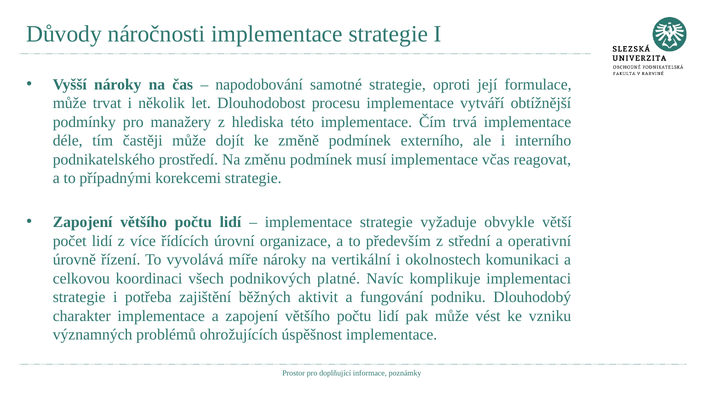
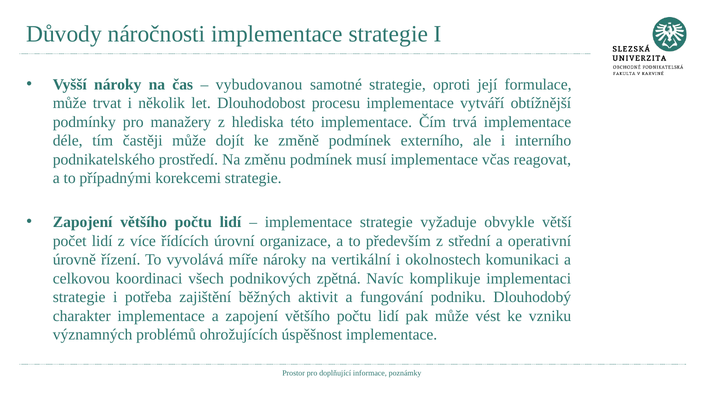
napodobování: napodobování -> vybudovanou (259, 84)
platné: platné -> zpětná (339, 278)
